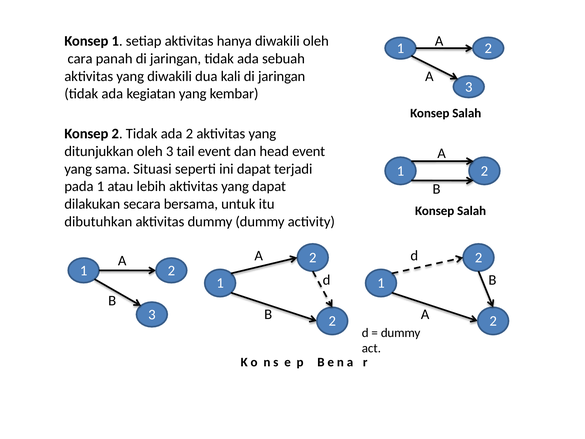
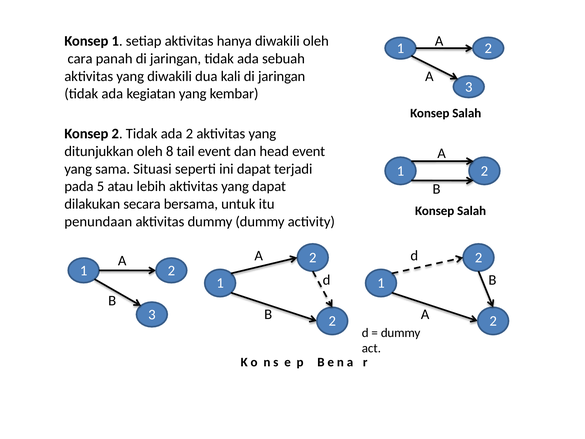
oleh 3: 3 -> 8 (170, 151)
pada 1: 1 -> 5 (101, 186)
dibutuhkan: dibutuhkan -> penundaan (98, 221)
